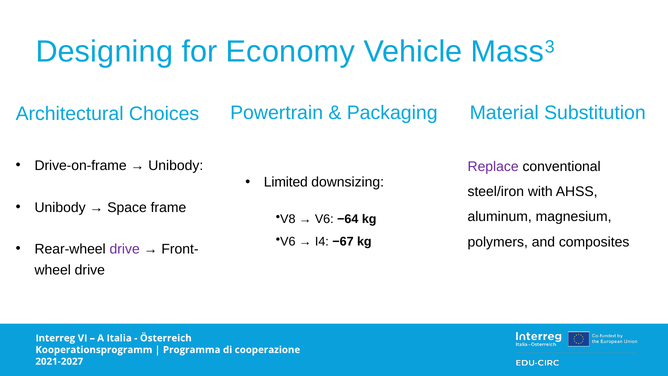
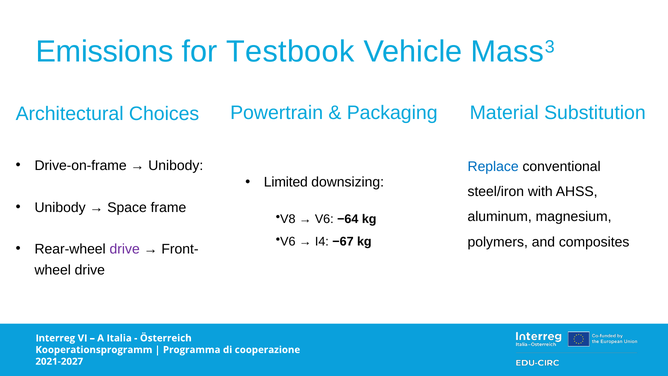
Designing: Designing -> Emissions (104, 52)
Economy: Economy -> Testbook (290, 52)
Replace colour: purple -> blue (493, 167)
